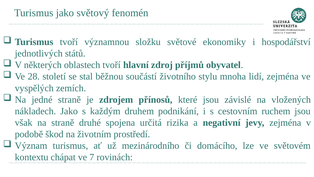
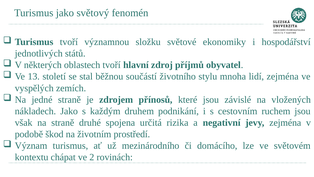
28: 28 -> 13 (34, 76)
7: 7 -> 2 (92, 157)
